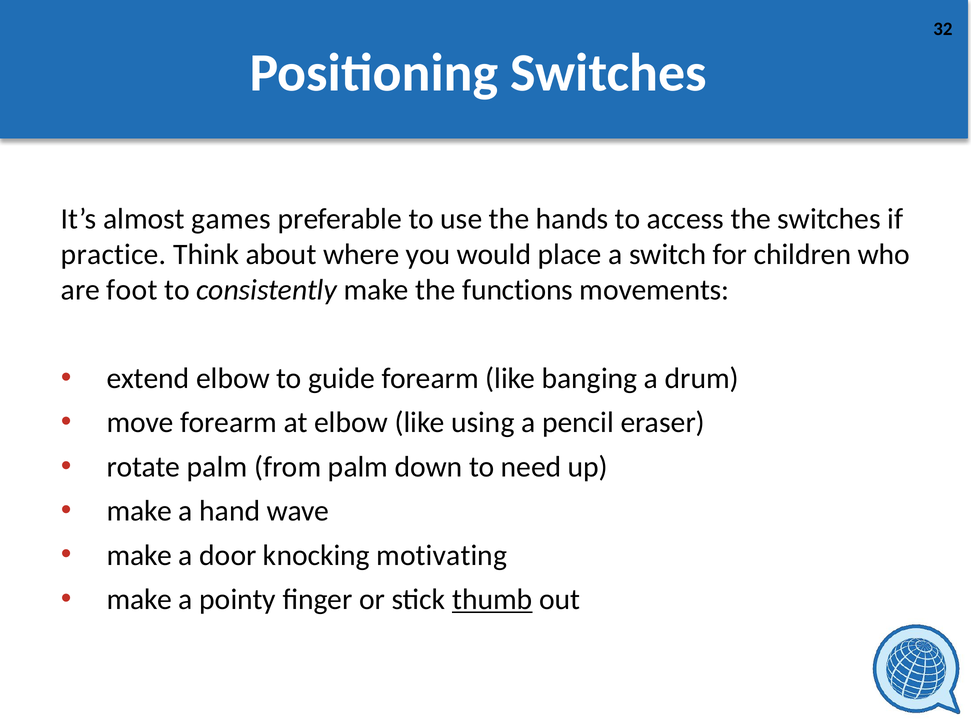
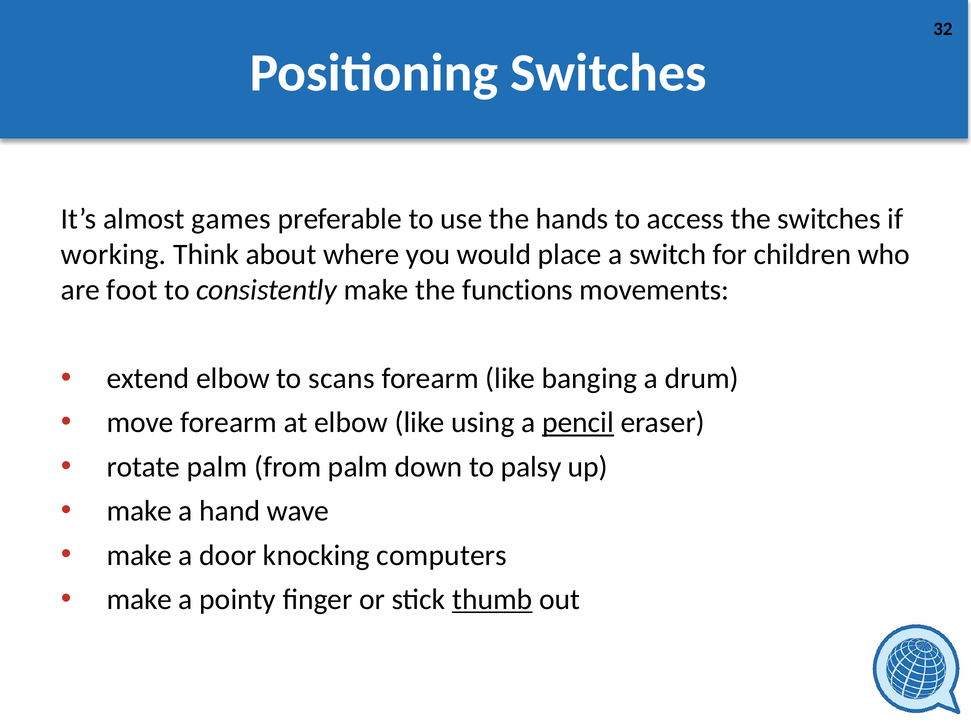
practice: practice -> working (114, 255)
guide: guide -> scans (342, 379)
pencil underline: none -> present (578, 423)
need: need -> palsy (531, 467)
motivating: motivating -> computers (442, 555)
